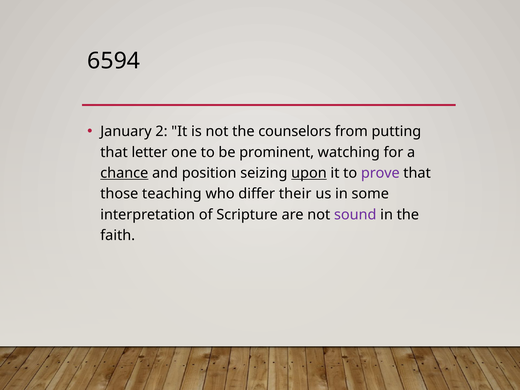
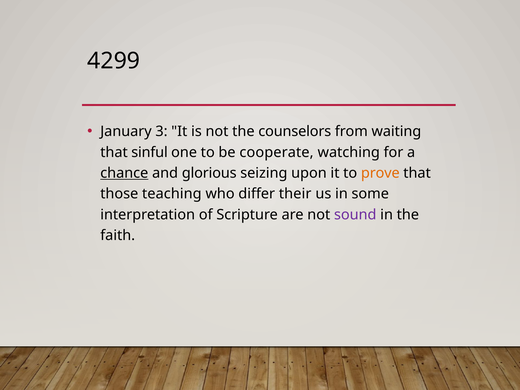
6594: 6594 -> 4299 (114, 61)
2: 2 -> 3 (161, 131)
putting: putting -> waiting (396, 131)
letter: letter -> sinful (150, 152)
prominent: prominent -> cooperate (277, 152)
position: position -> glorious (209, 173)
upon underline: present -> none (309, 173)
prove colour: purple -> orange (380, 173)
